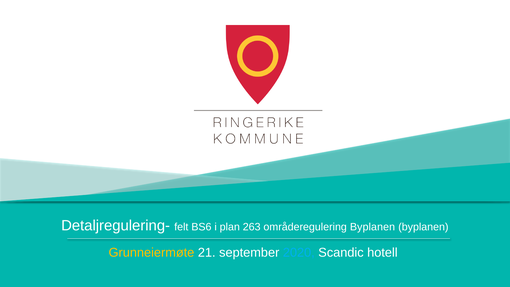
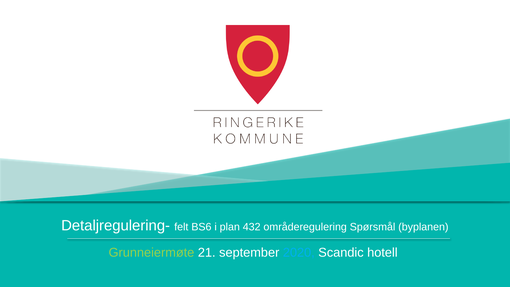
263: 263 -> 432 (252, 227)
områderegulering Byplanen: Byplanen -> Spørsmål (373, 227)
Grunneiermøte colour: yellow -> light green (151, 253)
